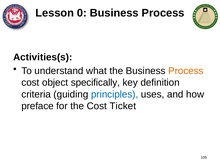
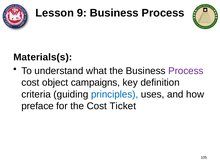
0: 0 -> 9 (82, 13)
Activities(s: Activities(s -> Materials(s (43, 57)
Process colour: orange -> purple (186, 71)
specifically: specifically -> campaigns (95, 83)
